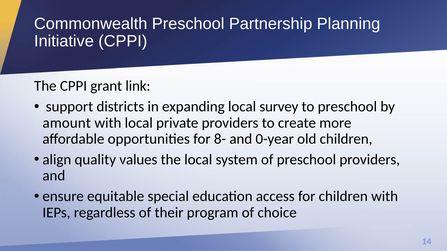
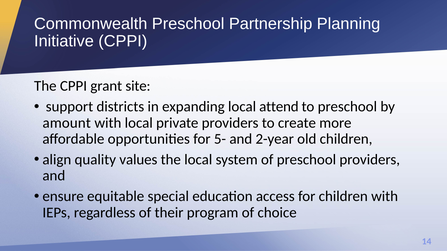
link: link -> site (138, 86)
survey: survey -> attend (279, 107)
8-: 8- -> 5- (220, 139)
0-year: 0-year -> 2-year (275, 139)
